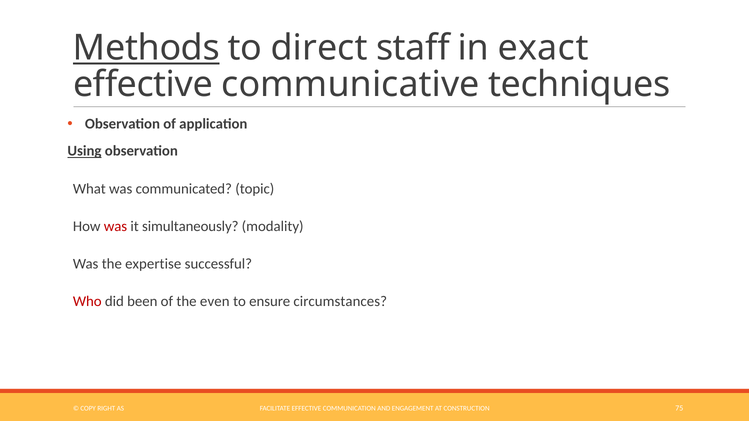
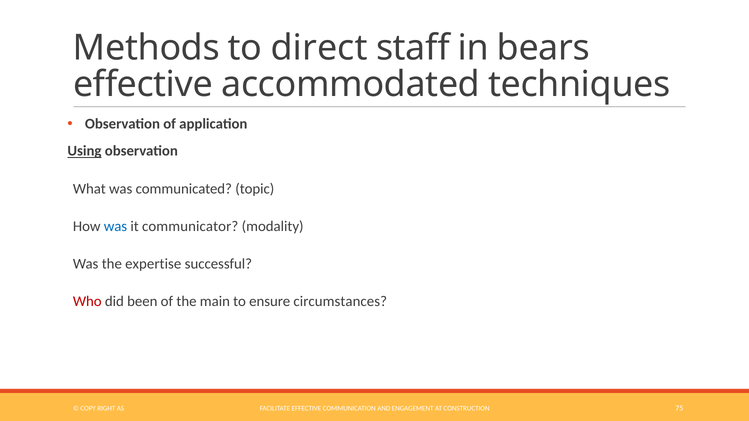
Methods underline: present -> none (146, 48)
exact: exact -> bears (543, 48)
communicative: communicative -> accommodated (351, 85)
was colour: red -> blue (115, 227)
simultaneously: simultaneously -> communicator (190, 227)
even: even -> main (215, 302)
